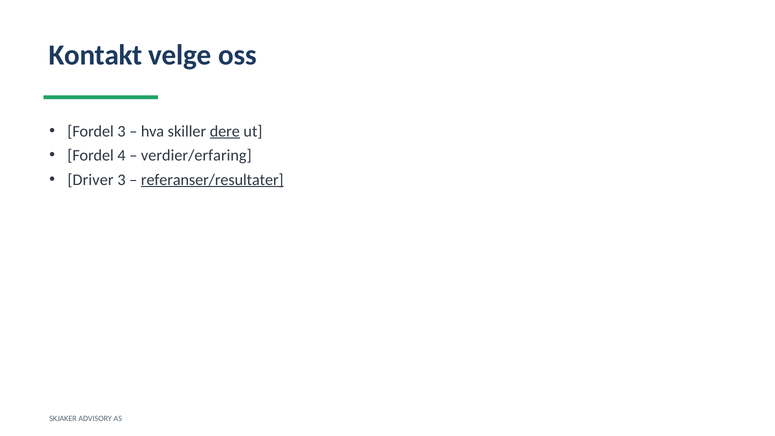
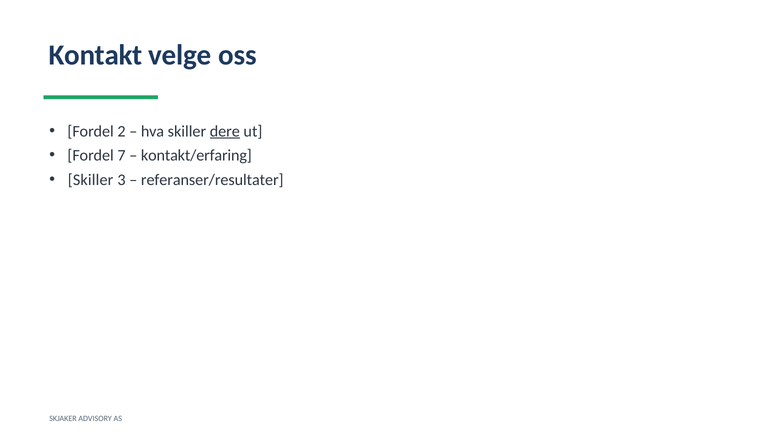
Fordel 3: 3 -> 2 (122, 131)
4: 4 -> 7 (122, 155)
verdier/erfaring: verdier/erfaring -> kontakt/erfaring (196, 155)
Driver: Driver -> Skiller (91, 180)
referanser/resultater underline: present -> none (212, 180)
